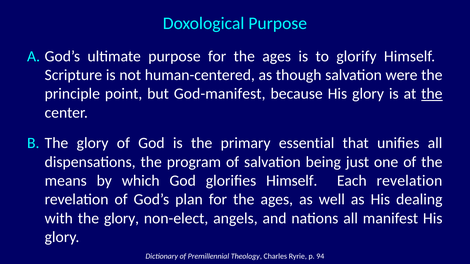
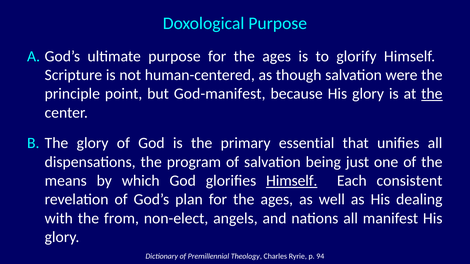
Himself underline: none -> present (292, 181)
Each revelation: revelation -> consistent (409, 181)
with the glory: glory -> from (121, 219)
